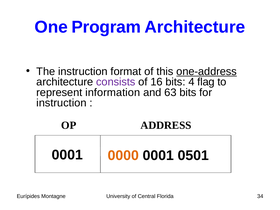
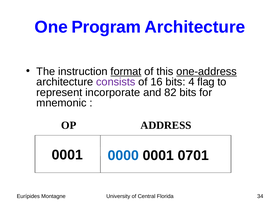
format underline: none -> present (126, 71)
information: information -> incorporate (113, 92)
63: 63 -> 82 (170, 92)
instruction: instruction -> mnemonic (61, 103)
0000 colour: orange -> blue (123, 155)
0501: 0501 -> 0701 (193, 155)
